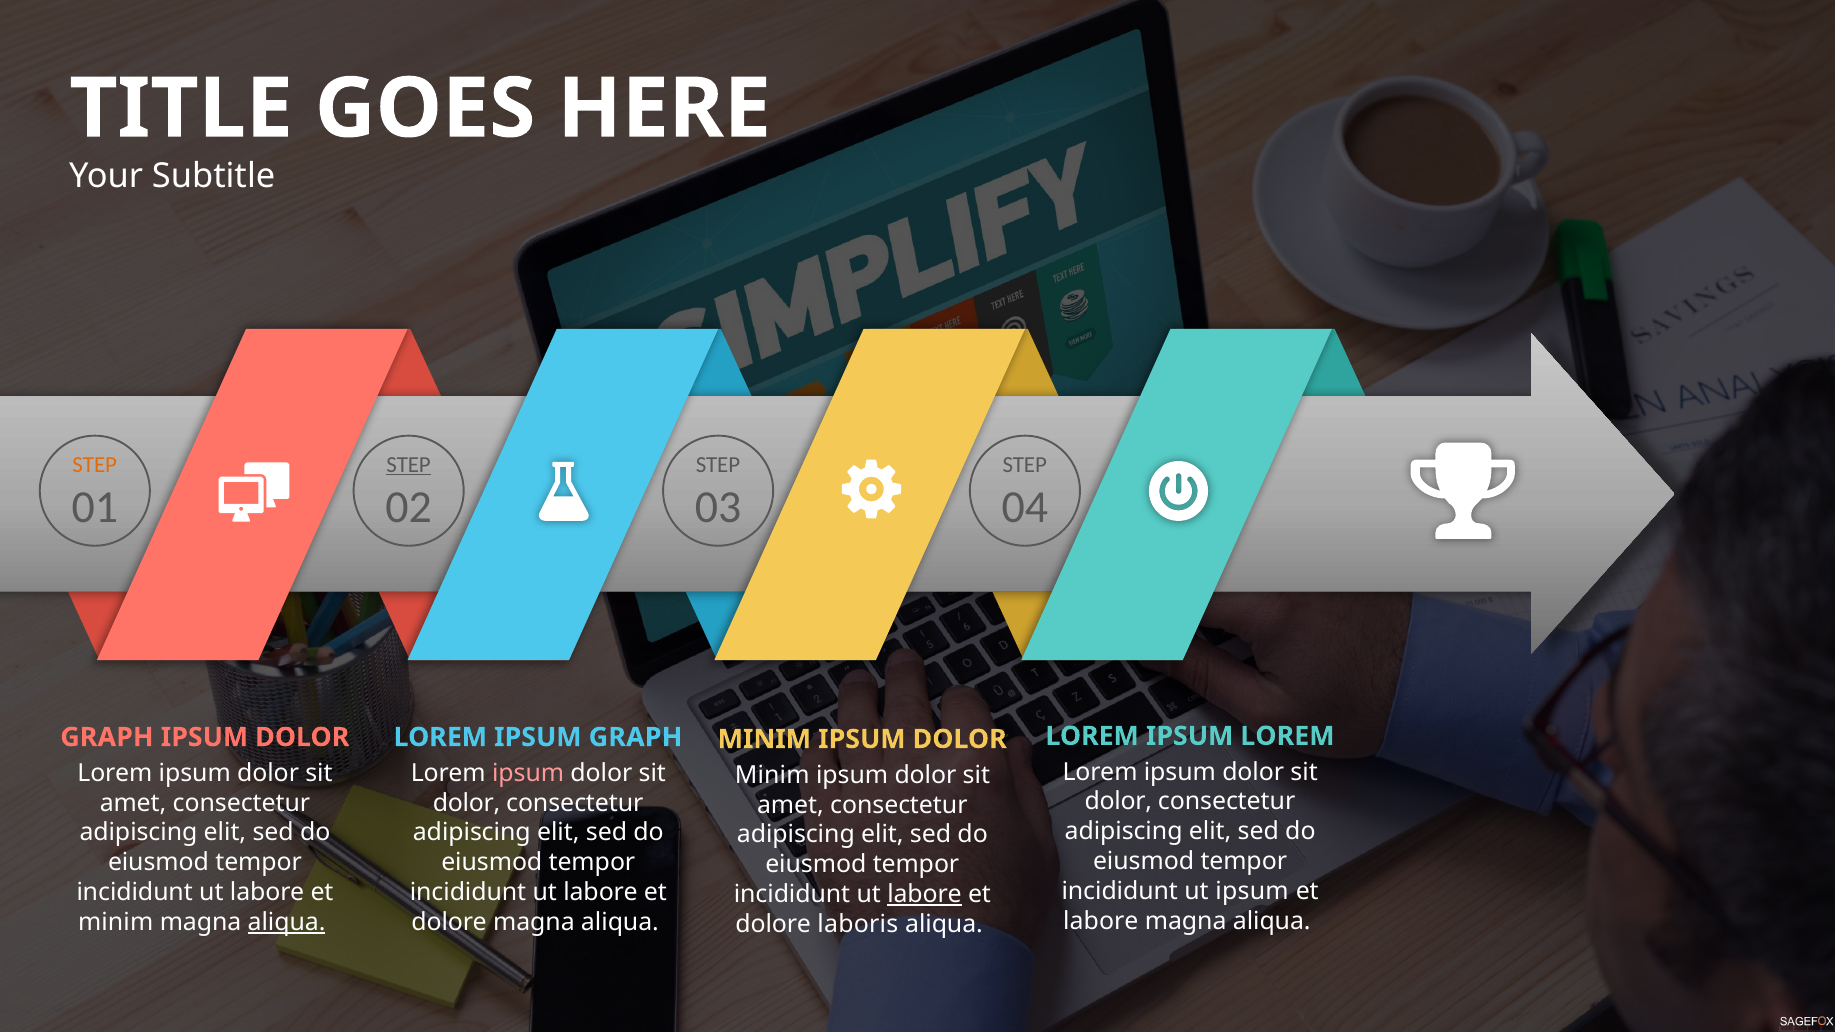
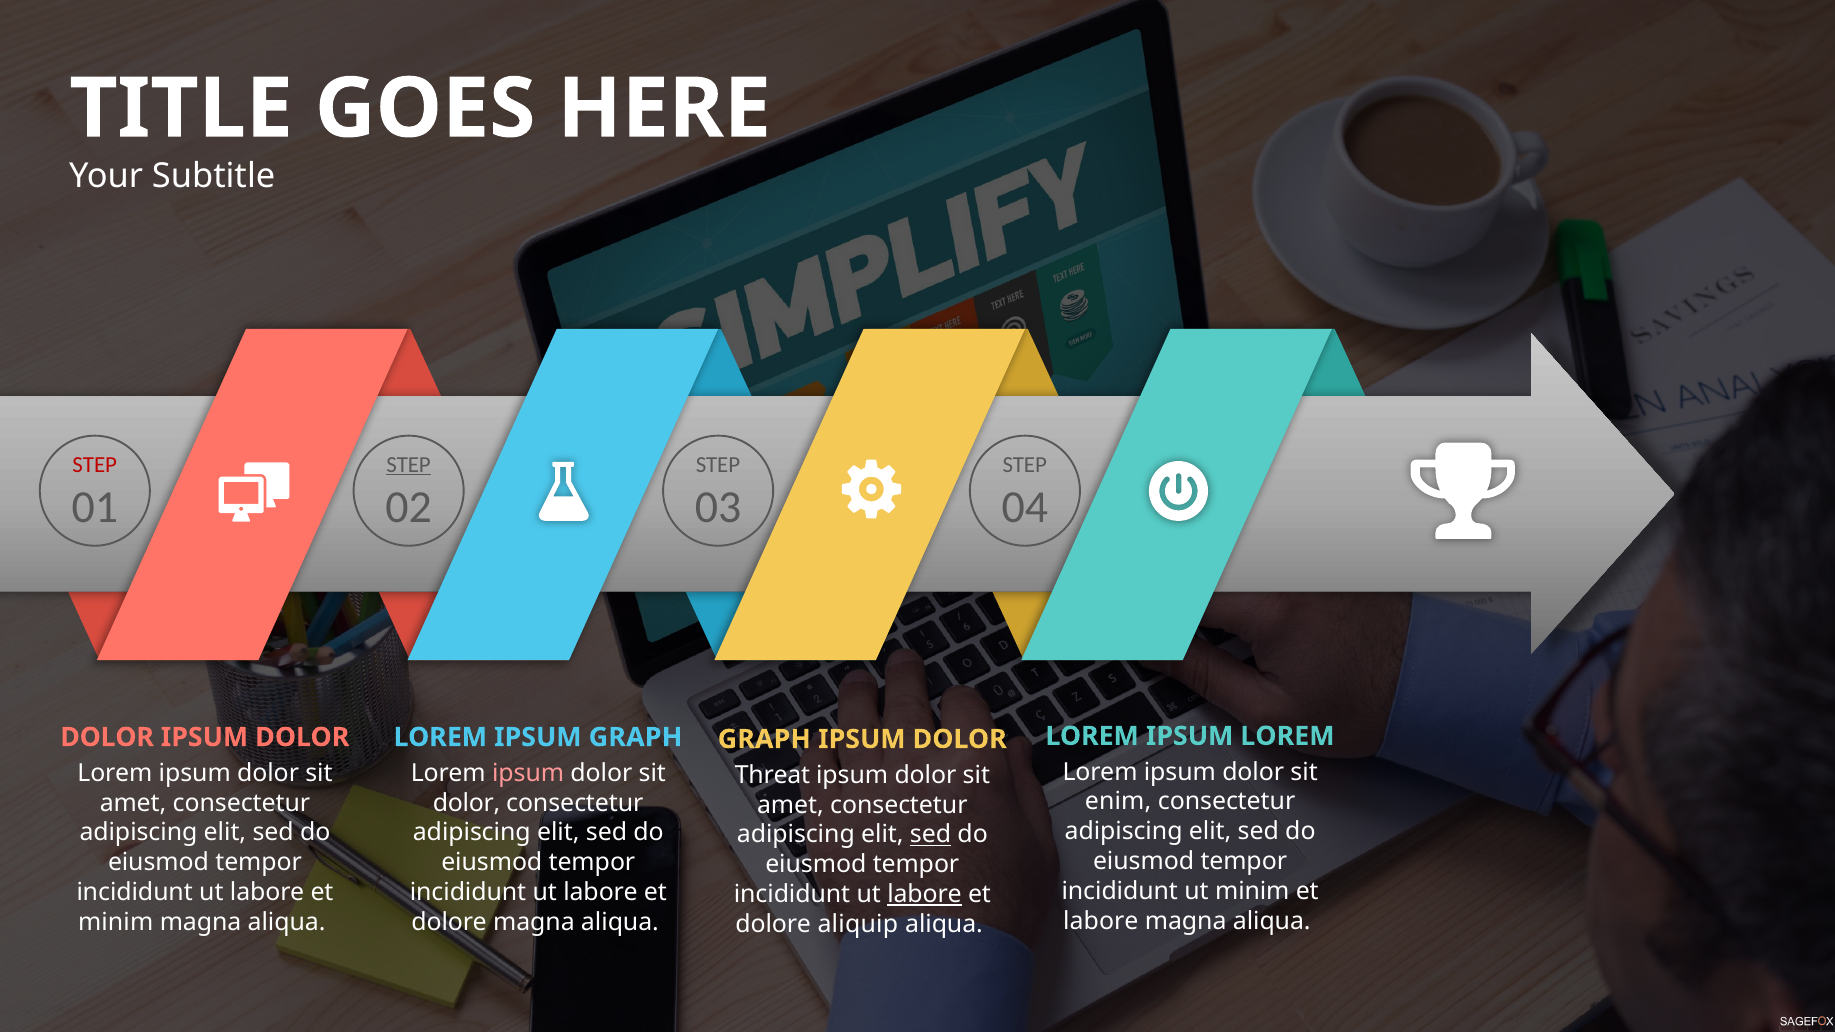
STEP colour: orange -> red (95, 465)
GRAPH: GRAPH -> DOLOR (107, 737)
MINIM: MINIM -> GRAPH (764, 739)
Minim: Minim -> Threat (772, 775)
dolor: dolor -> enim (1118, 802)
sed underline: none -> present (931, 835)
ut ipsum: ipsum -> minim (1252, 891)
aliqua underline: present -> none (287, 922)
laboris: laboris -> aliquip (858, 924)
